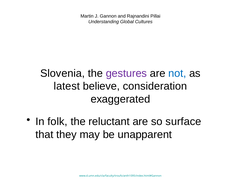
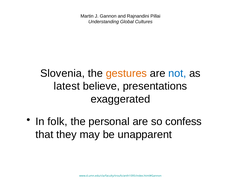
gestures colour: purple -> orange (126, 73)
consideration: consideration -> presentations (155, 86)
reluctant: reluctant -> personal (109, 121)
surface: surface -> confess (184, 121)
